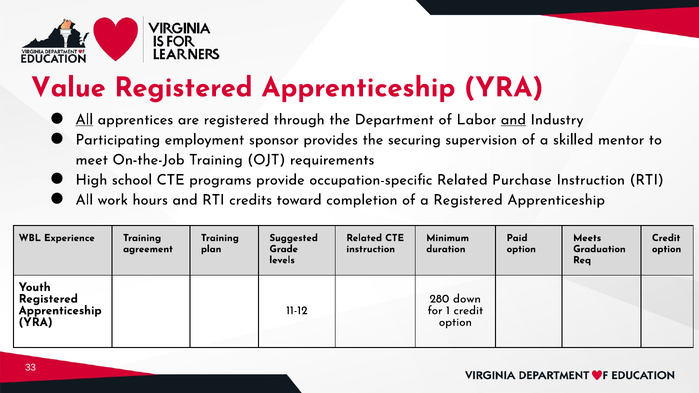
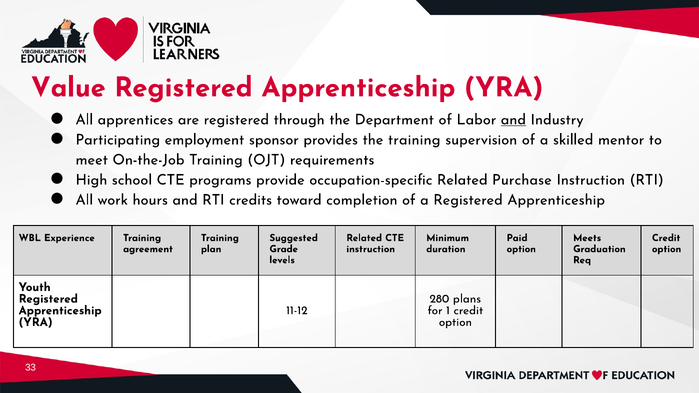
All underline: present -> none (84, 120)
the securing: securing -> training (414, 140)
down: down -> plans (467, 299)
